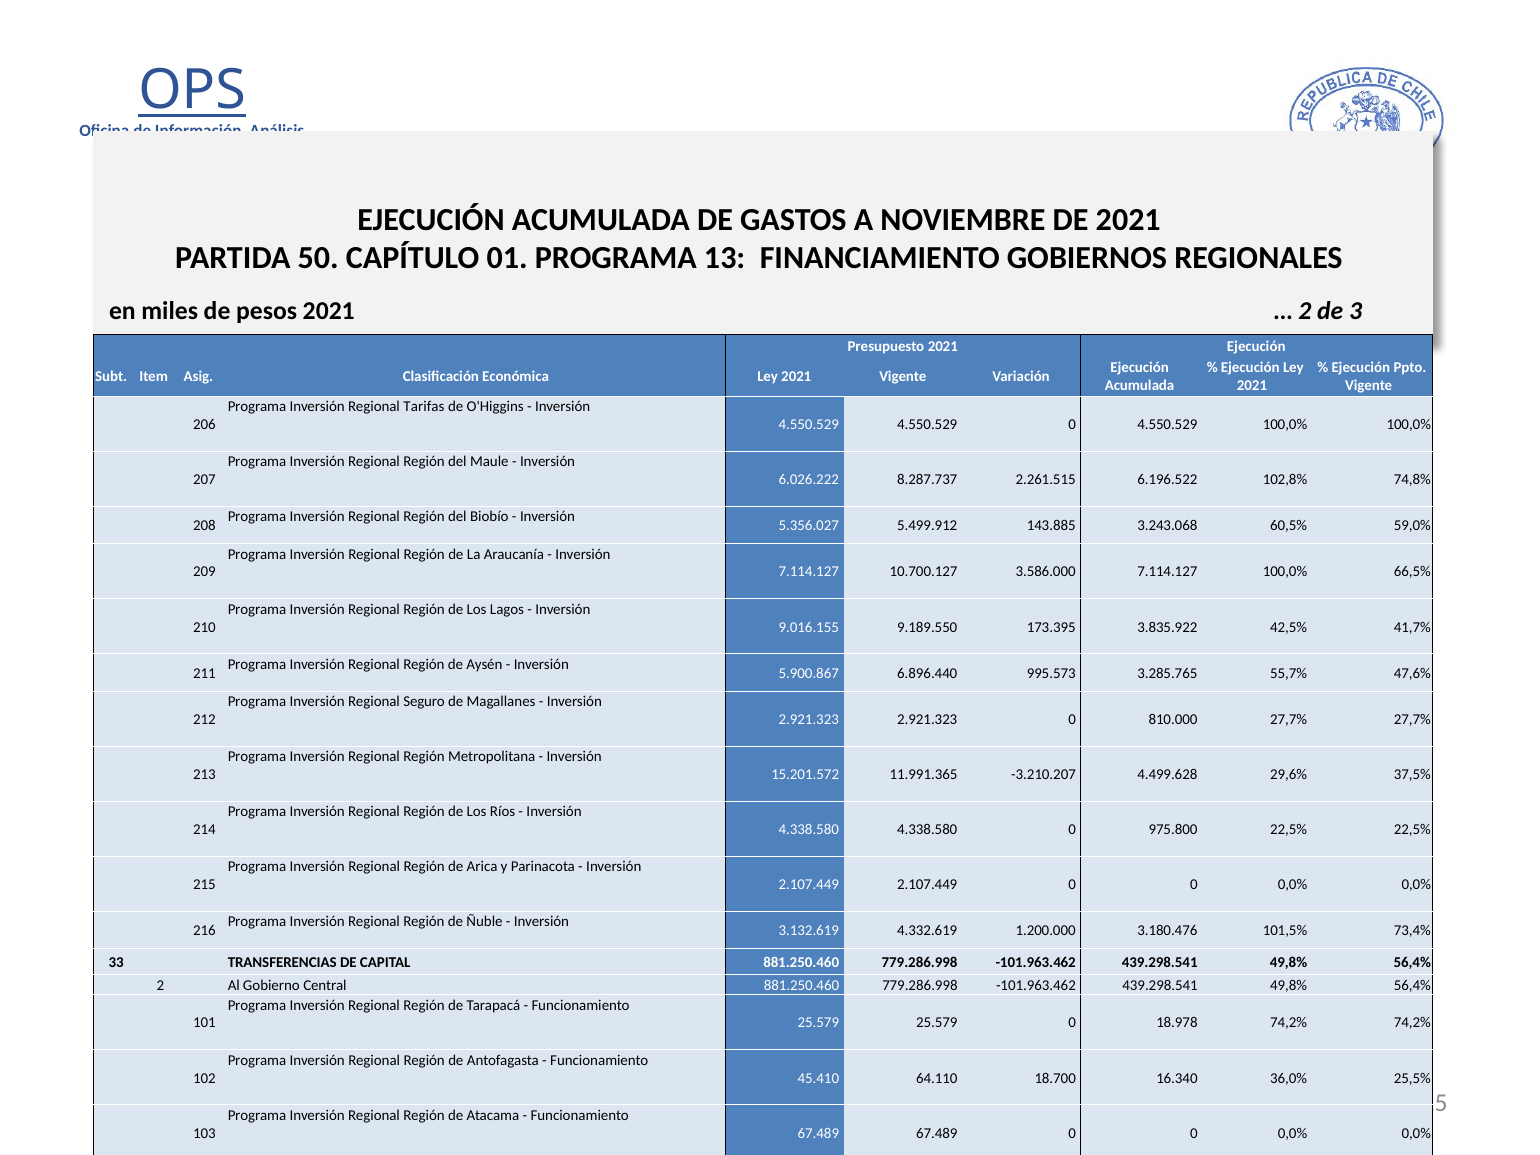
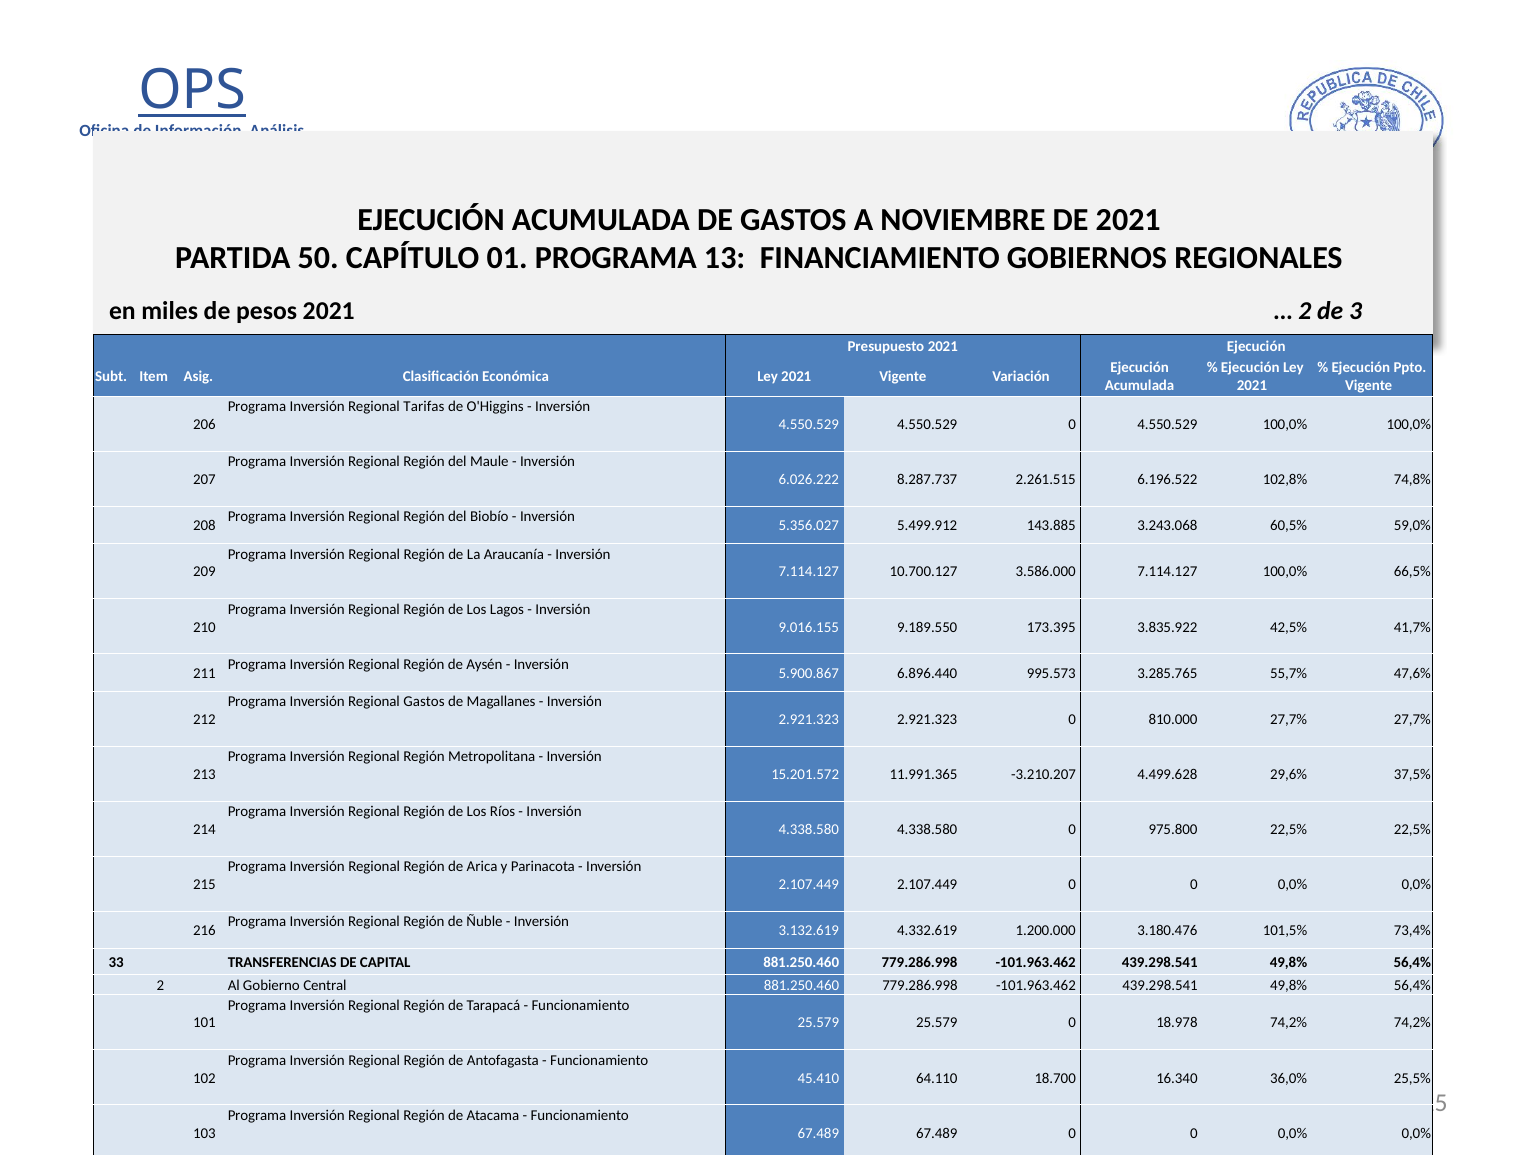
Regional Seguro: Seguro -> Gastos (424, 701)
